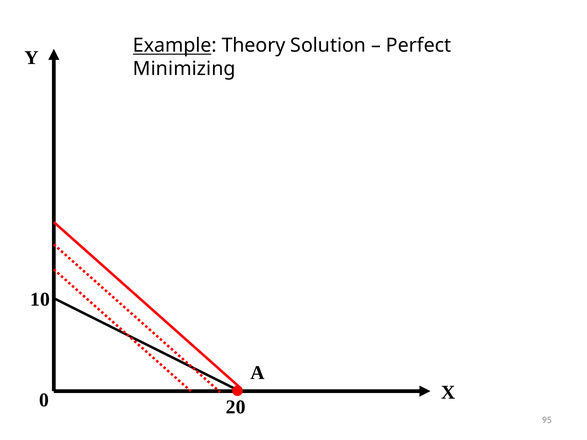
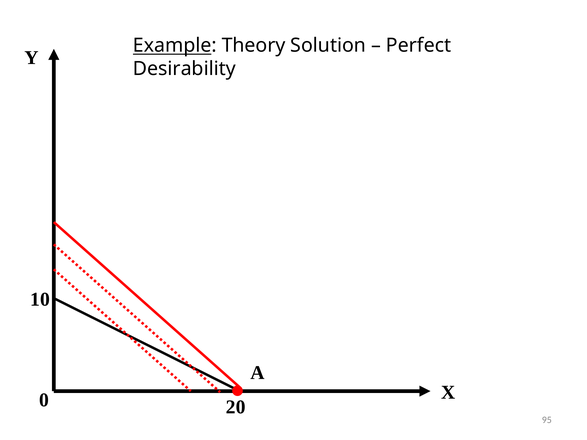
Minimizing: Minimizing -> Desirability (184, 69)
